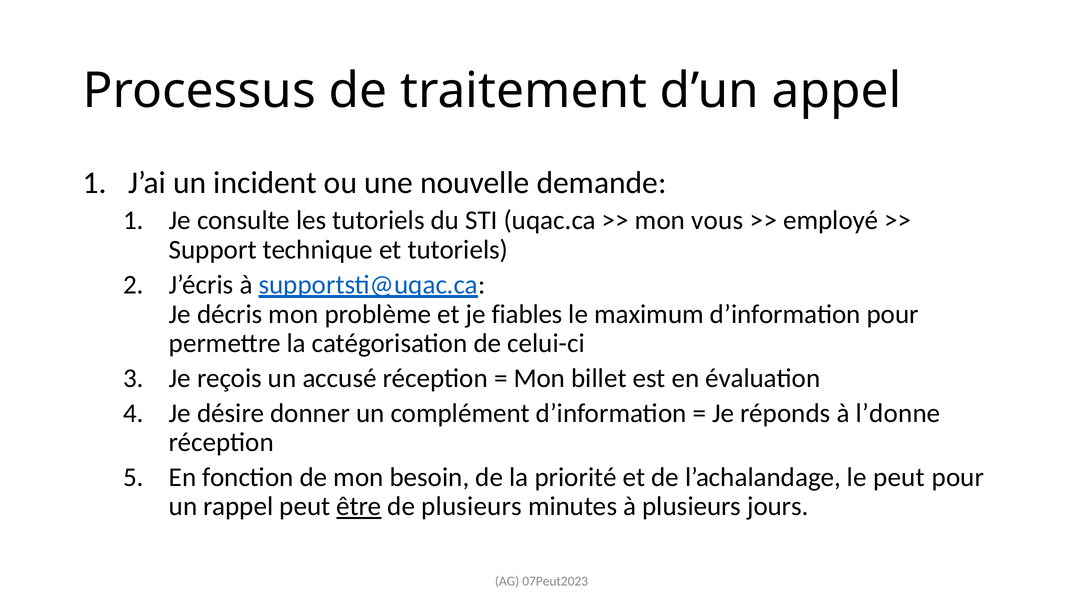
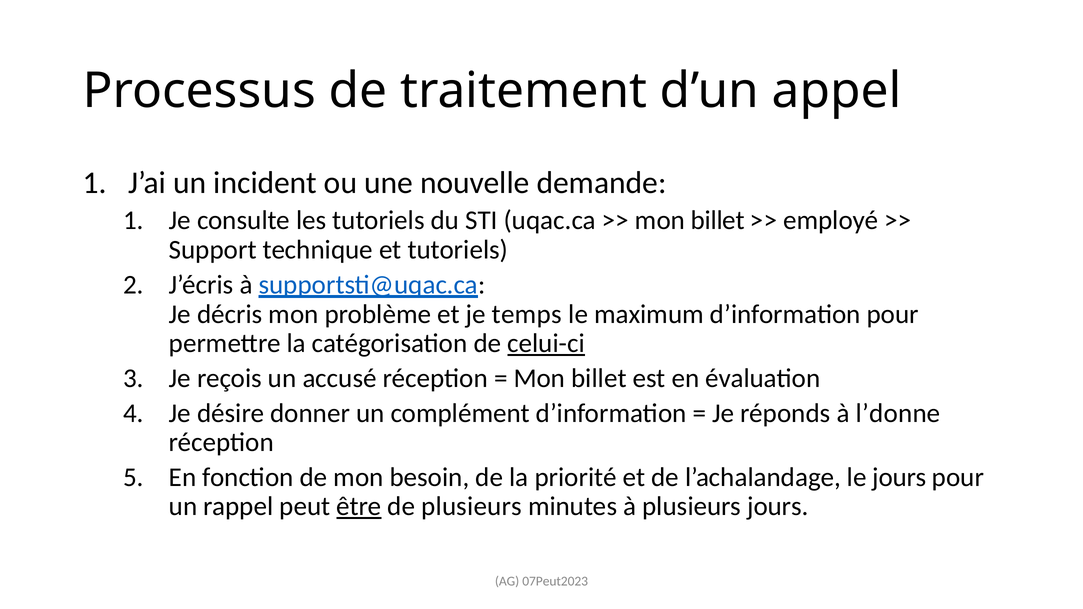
vous: vous -> billet (718, 220)
fiables: fiables -> temps (527, 314)
celui-ci underline: none -> present (546, 343)
le peut: peut -> jours (899, 477)
